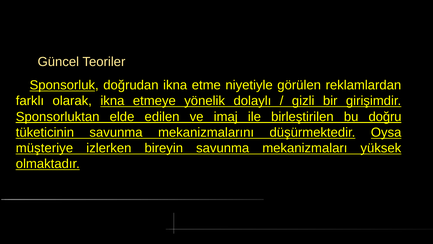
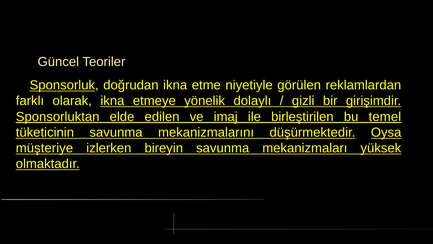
doğru: doğru -> temel (385, 117)
